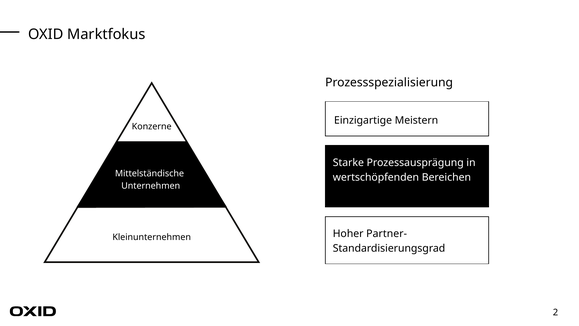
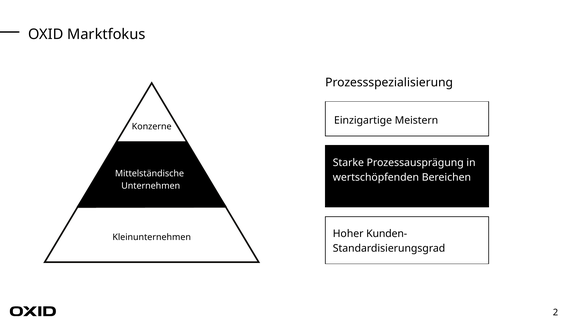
Partner-: Partner- -> Kunden- (387, 234)
